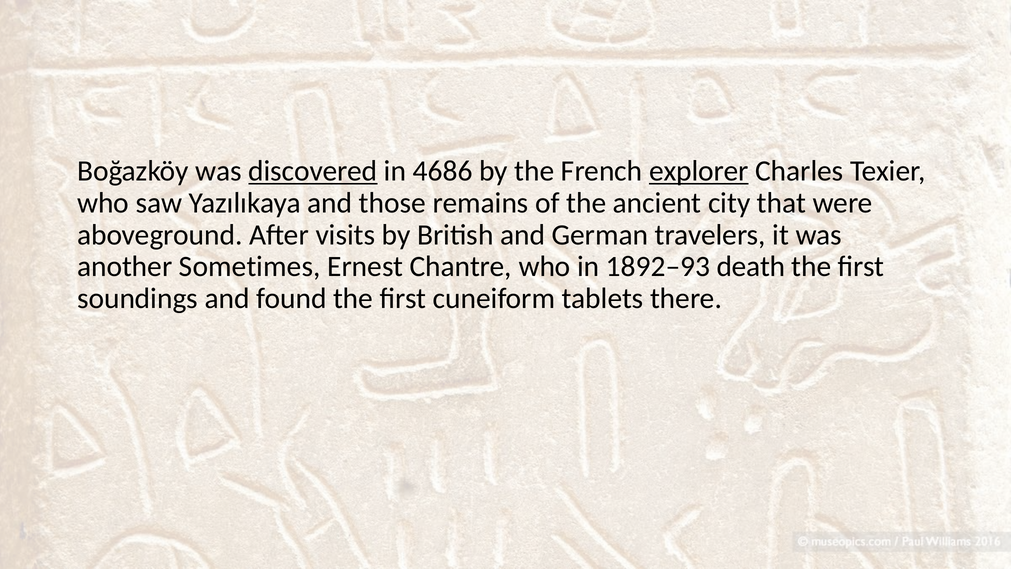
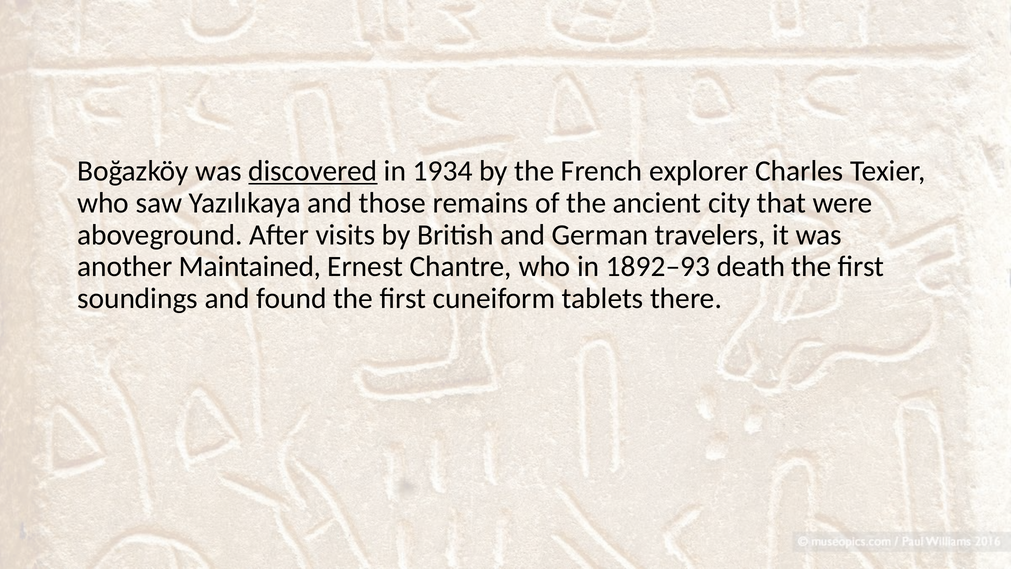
4686: 4686 -> 1934 (443, 171)
explorer underline: present -> none (699, 171)
Sometimes: Sometimes -> Maintained (250, 266)
